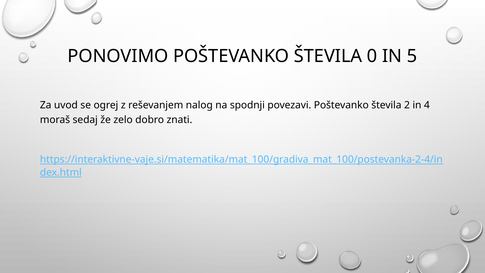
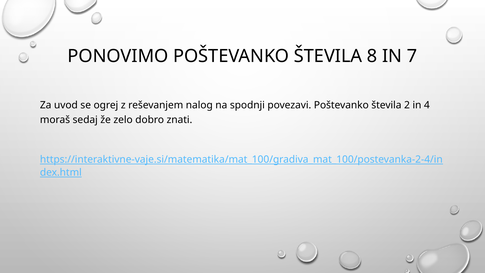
0: 0 -> 8 (372, 56)
5: 5 -> 7 (412, 56)
